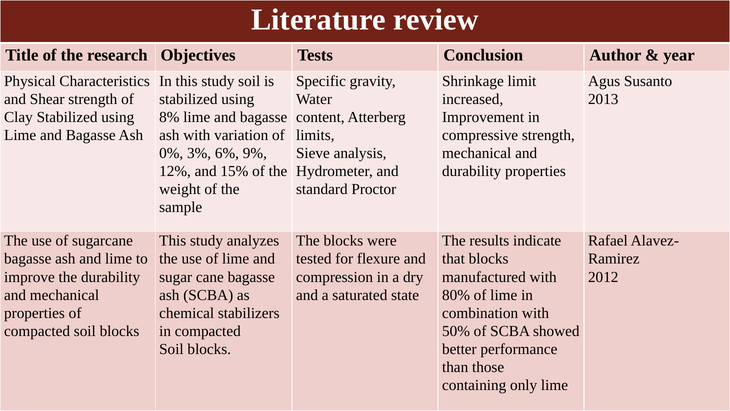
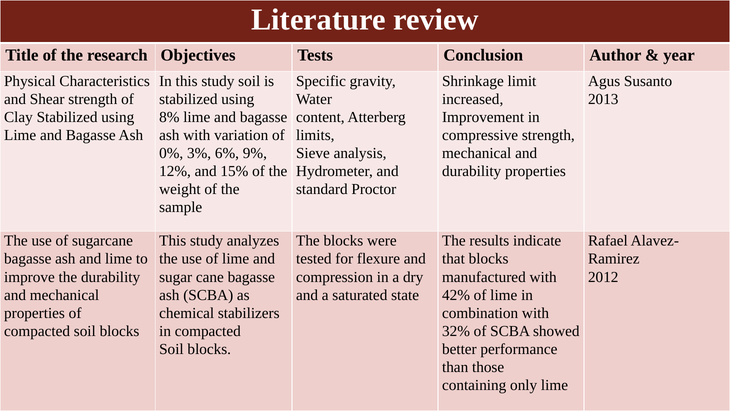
80%: 80% -> 42% (456, 295)
50%: 50% -> 32% (456, 331)
